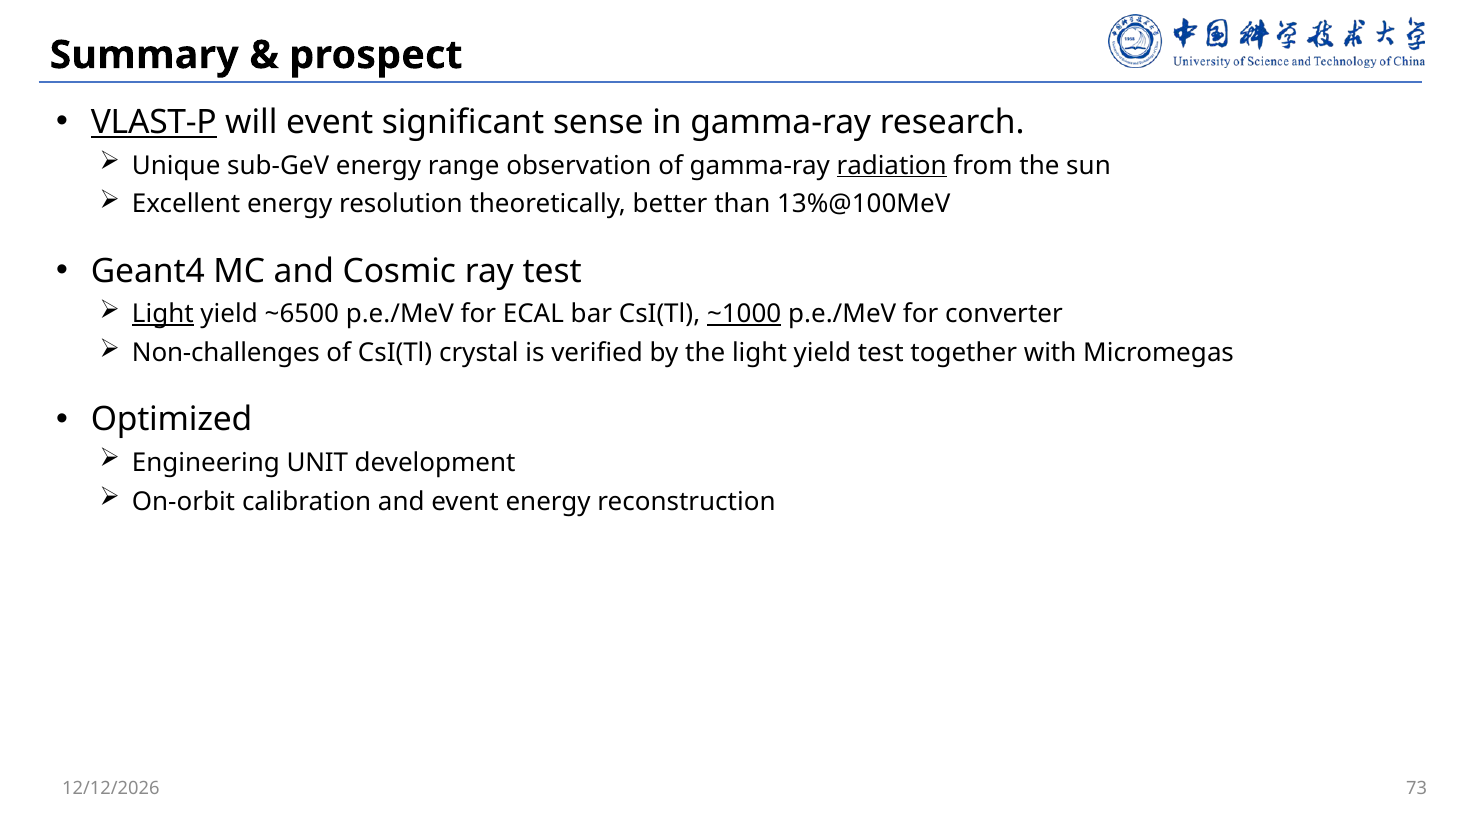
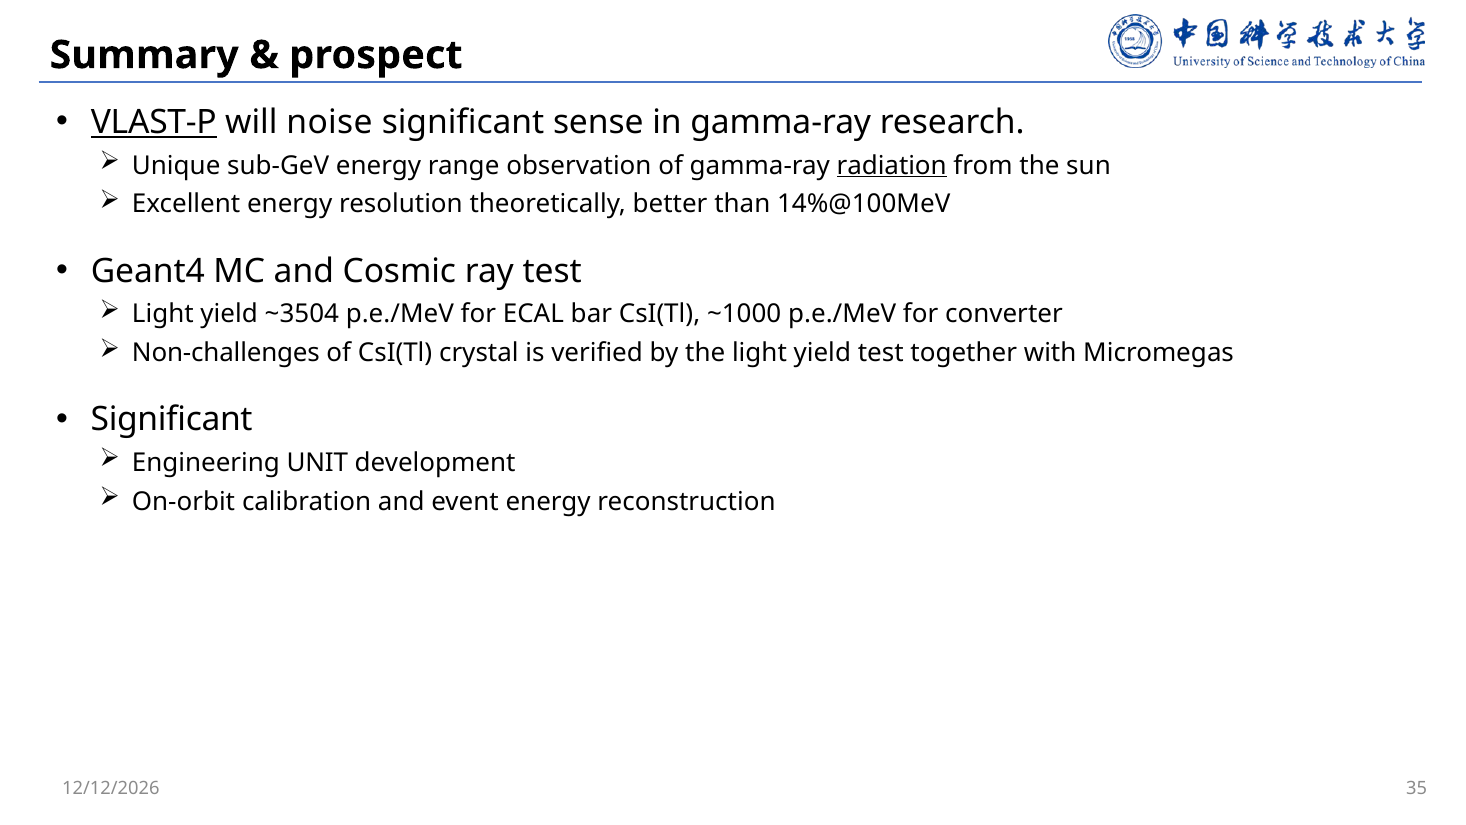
will event: event -> noise (330, 123)
13%@100MeV: 13%@100MeV -> 14%@100MeV (864, 204)
Light underline: present -> none (163, 314)
~6500: ~6500 -> ~3504 (302, 314)
~1000 underline: present -> none (744, 314)
Optimized: Optimized -> Significant (172, 420)
73: 73 -> 35 (1417, 788)
